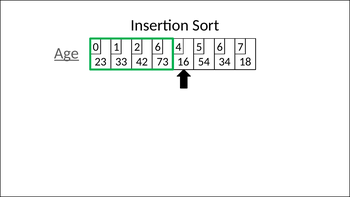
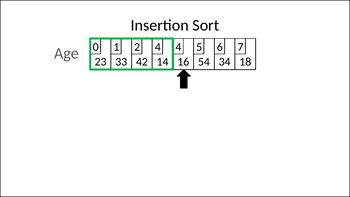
2 6: 6 -> 4 (158, 47)
Age underline: present -> none (67, 53)
73: 73 -> 14 (163, 62)
